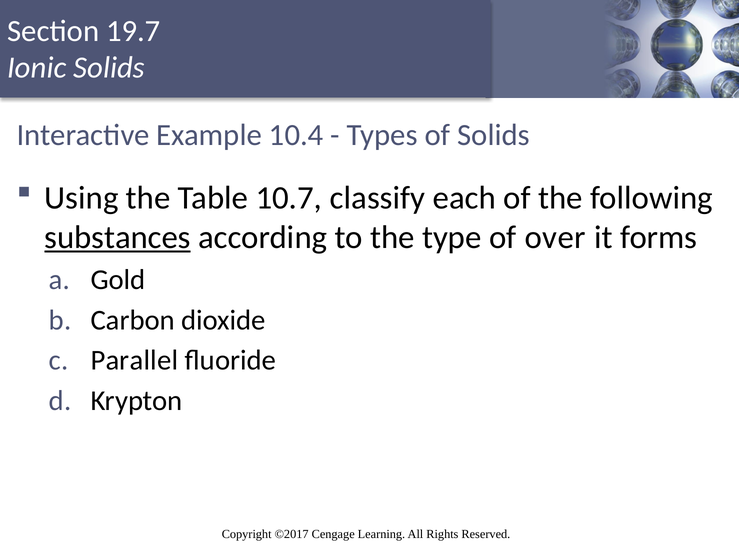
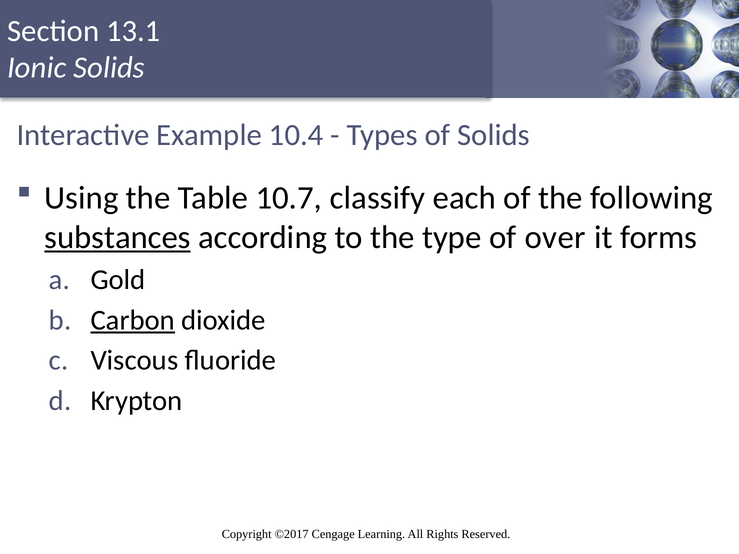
19.7: 19.7 -> 13.1 (133, 31)
Carbon underline: none -> present (133, 320)
Parallel: Parallel -> Viscous (134, 361)
